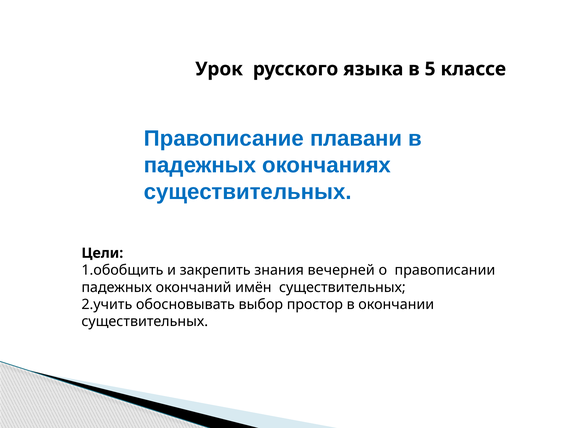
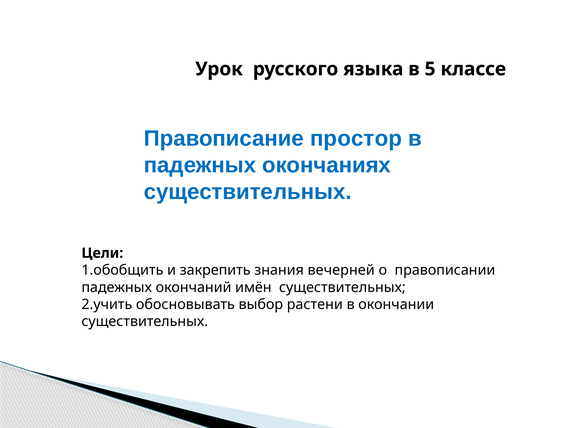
плавани: плавани -> простор (356, 139)
простор: простор -> растени (315, 305)
